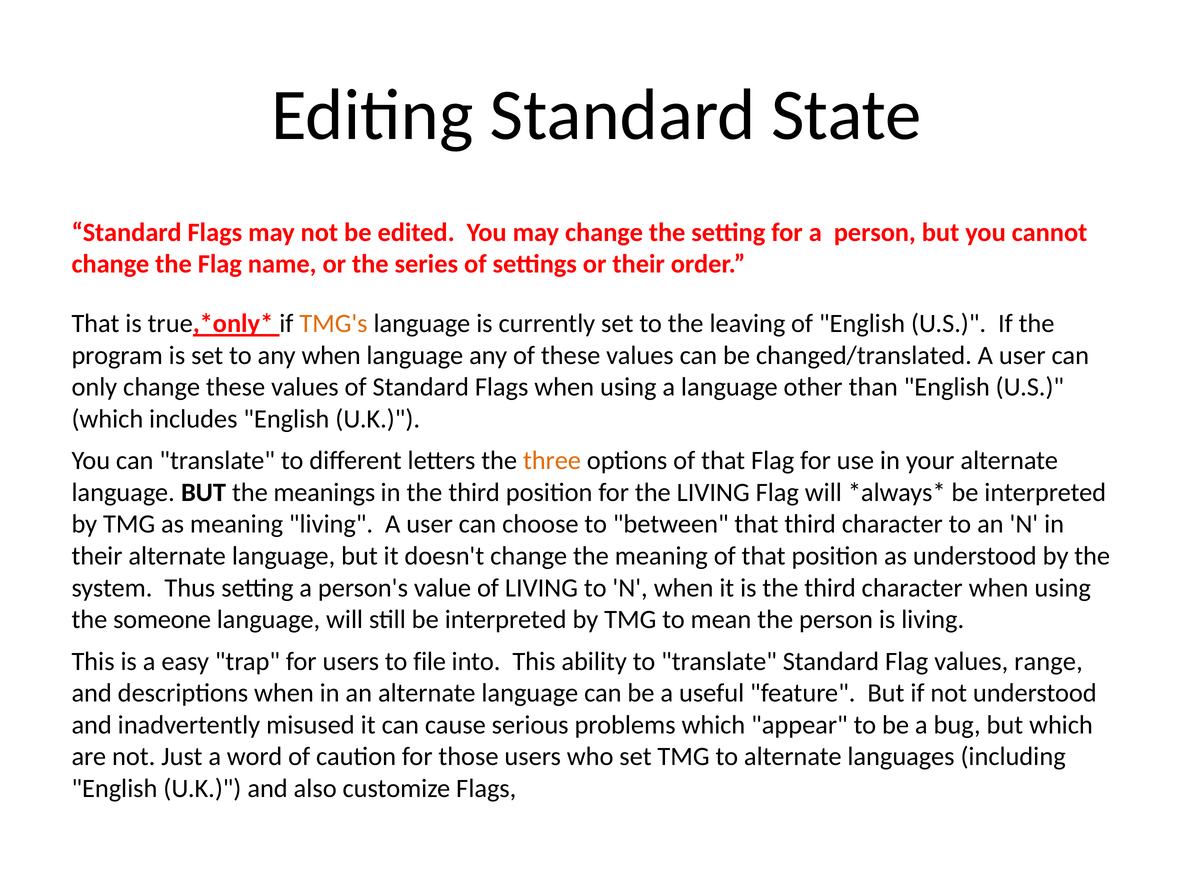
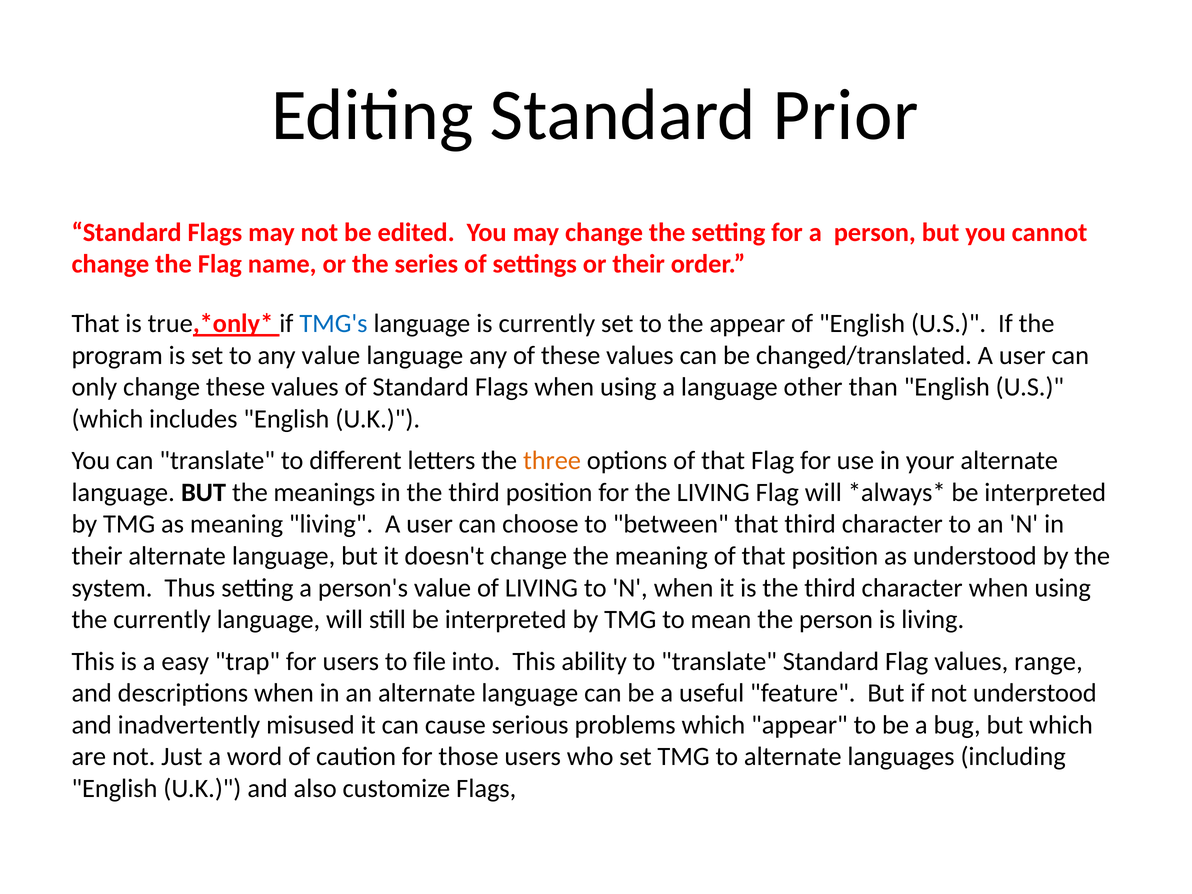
State: State -> Prior (846, 115)
TMG's colour: orange -> blue (333, 324)
the leaving: leaving -> appear (747, 324)
any when: when -> value (331, 355)
the someone: someone -> currently (162, 620)
